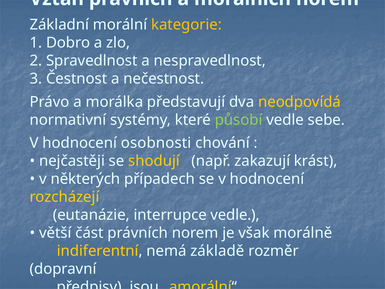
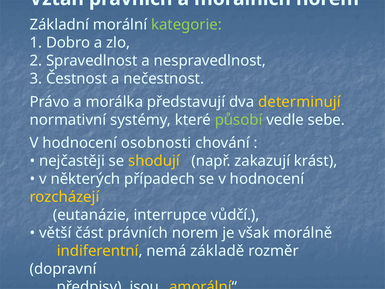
kategorie colour: yellow -> light green (186, 25)
neodpovídá: neodpovídá -> determinují (299, 102)
interrupce vedle: vedle -> vůdčí (235, 215)
